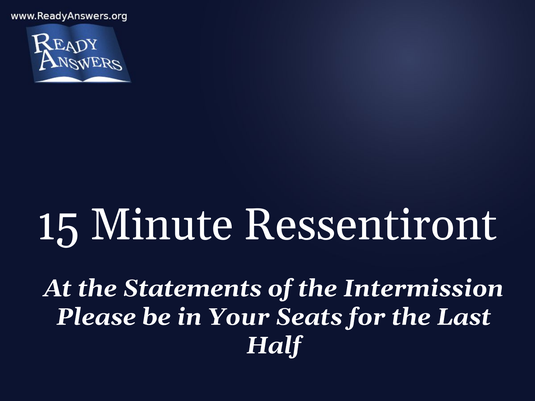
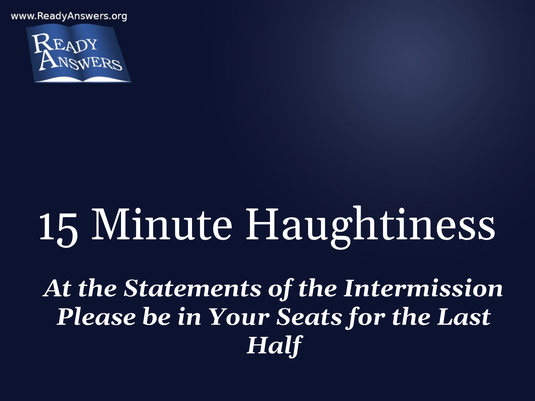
Ressentiront: Ressentiront -> Haughtiness (370, 225)
